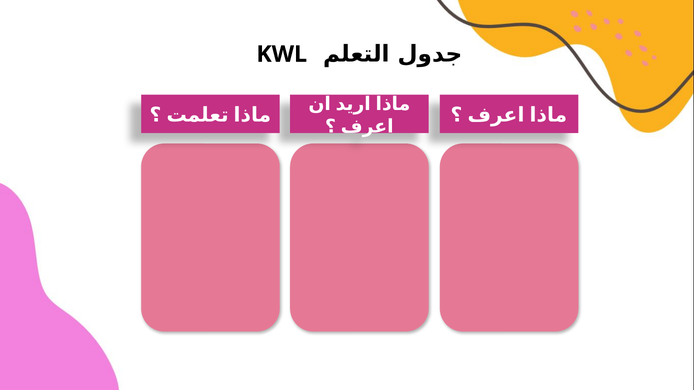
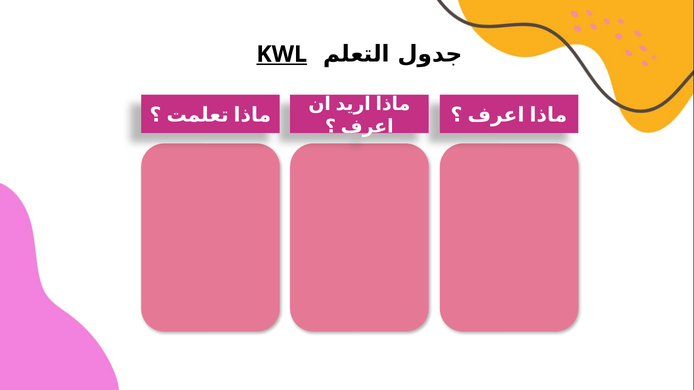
KWL underline: none -> present (282, 54)
